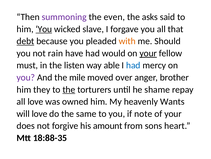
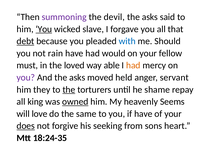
even: even -> devil (114, 17)
with colour: orange -> blue (127, 41)
your underline: present -> none (148, 53)
listen: listen -> loved (74, 65)
had colour: blue -> orange (133, 65)
And the mile: mile -> asks (77, 77)
over: over -> held (124, 77)
brother: brother -> servant (174, 77)
all love: love -> king (35, 101)
owned underline: none -> present (75, 101)
Wants: Wants -> Seems (172, 101)
if note: note -> have (143, 113)
does underline: none -> present (26, 125)
amount: amount -> seeking (108, 125)
18:88-35: 18:88-35 -> 18:24-35 (50, 137)
